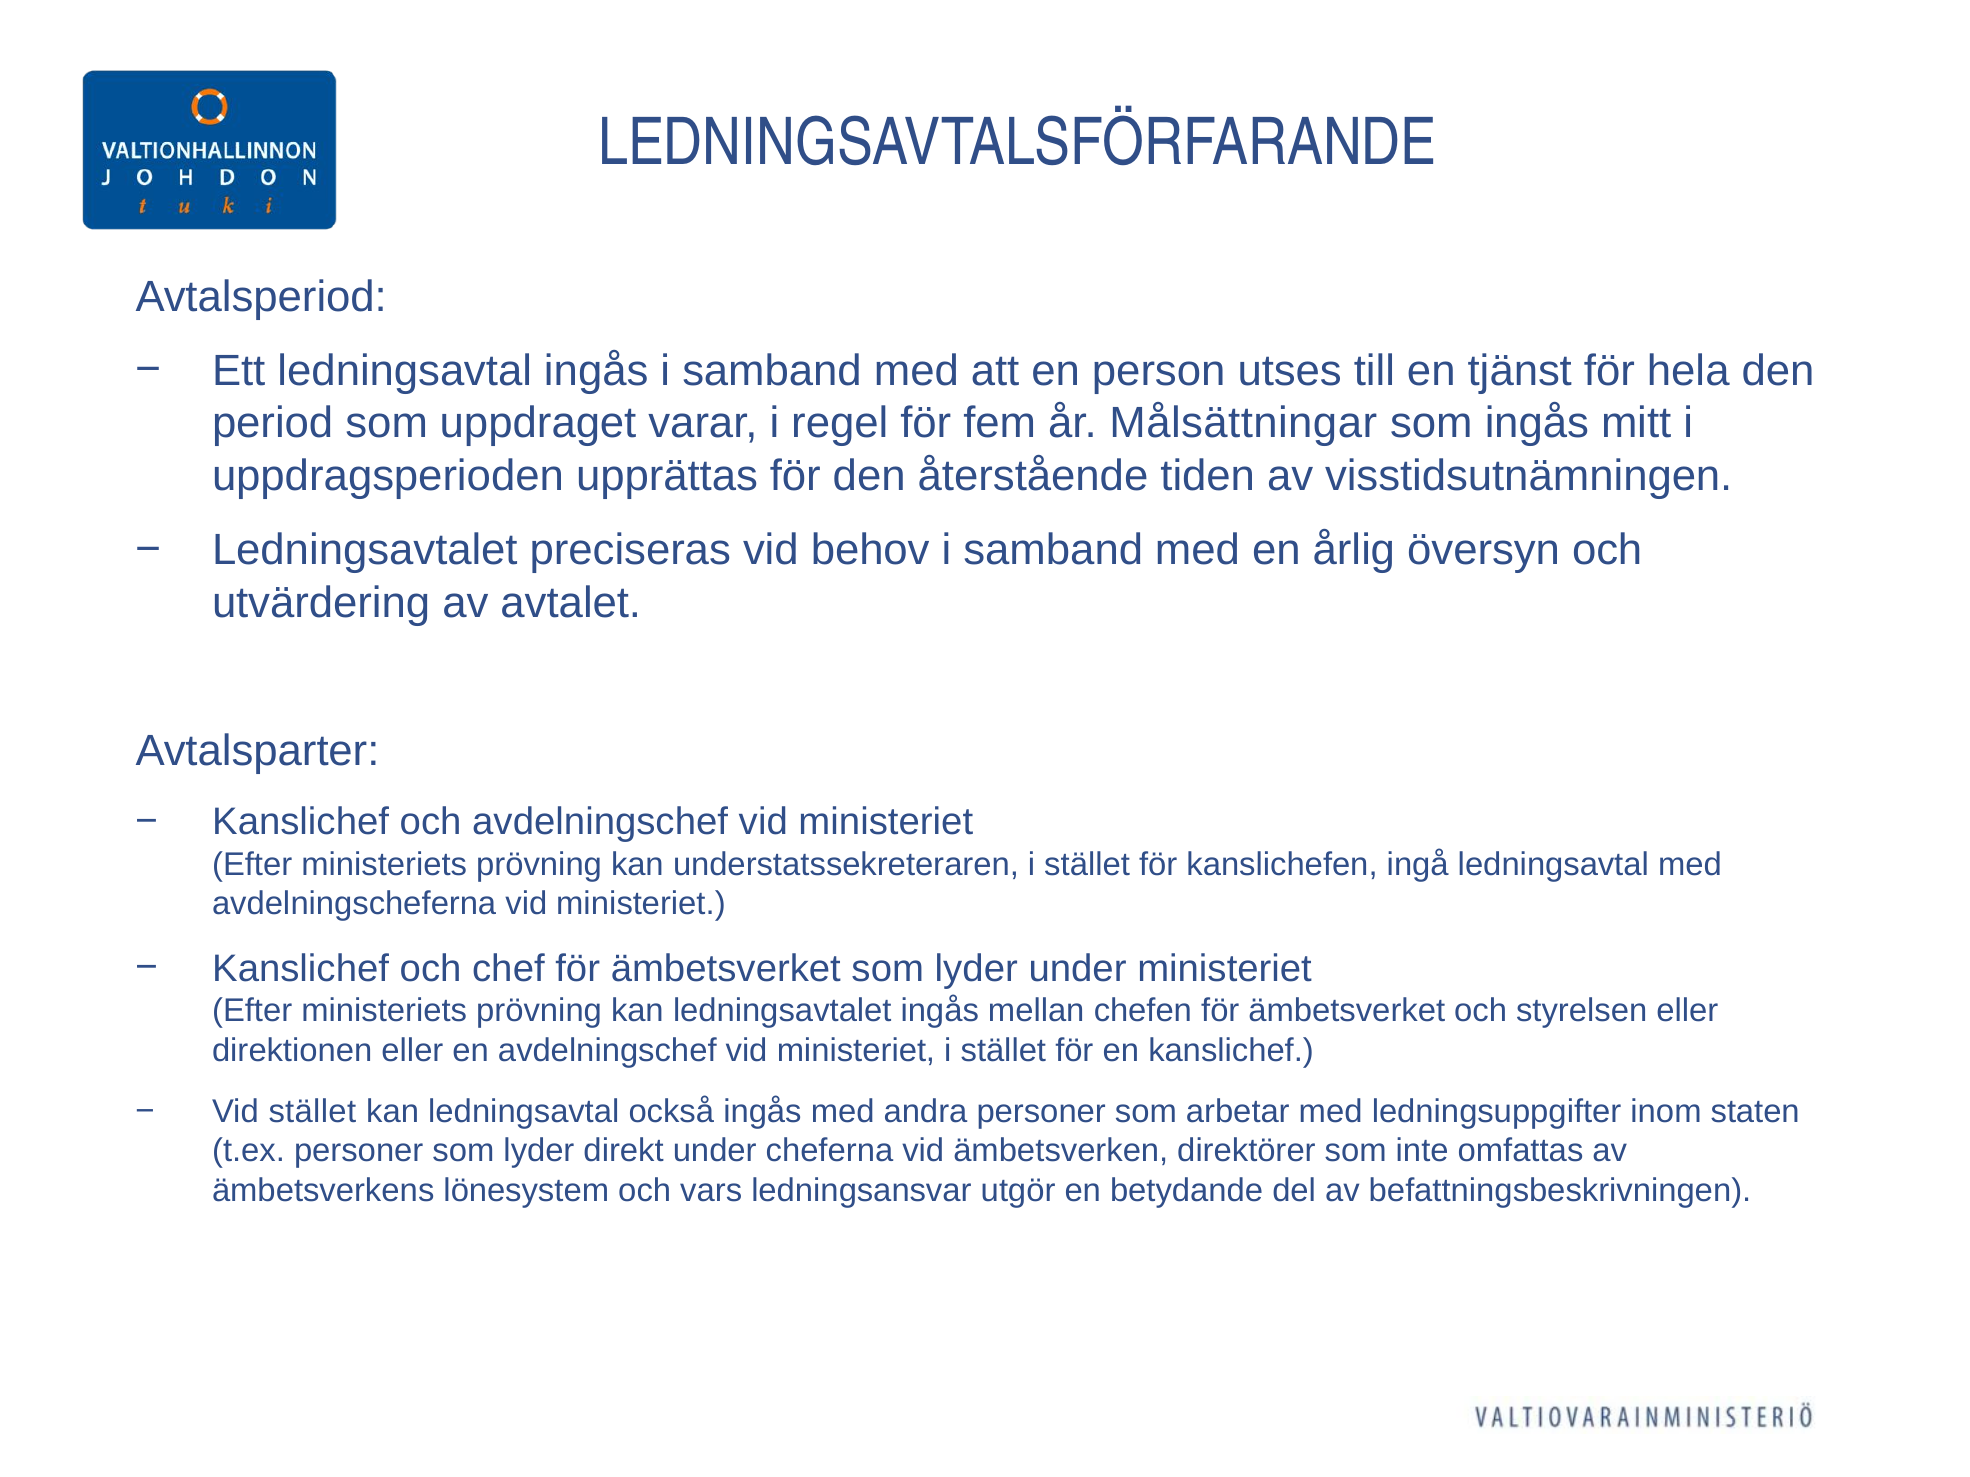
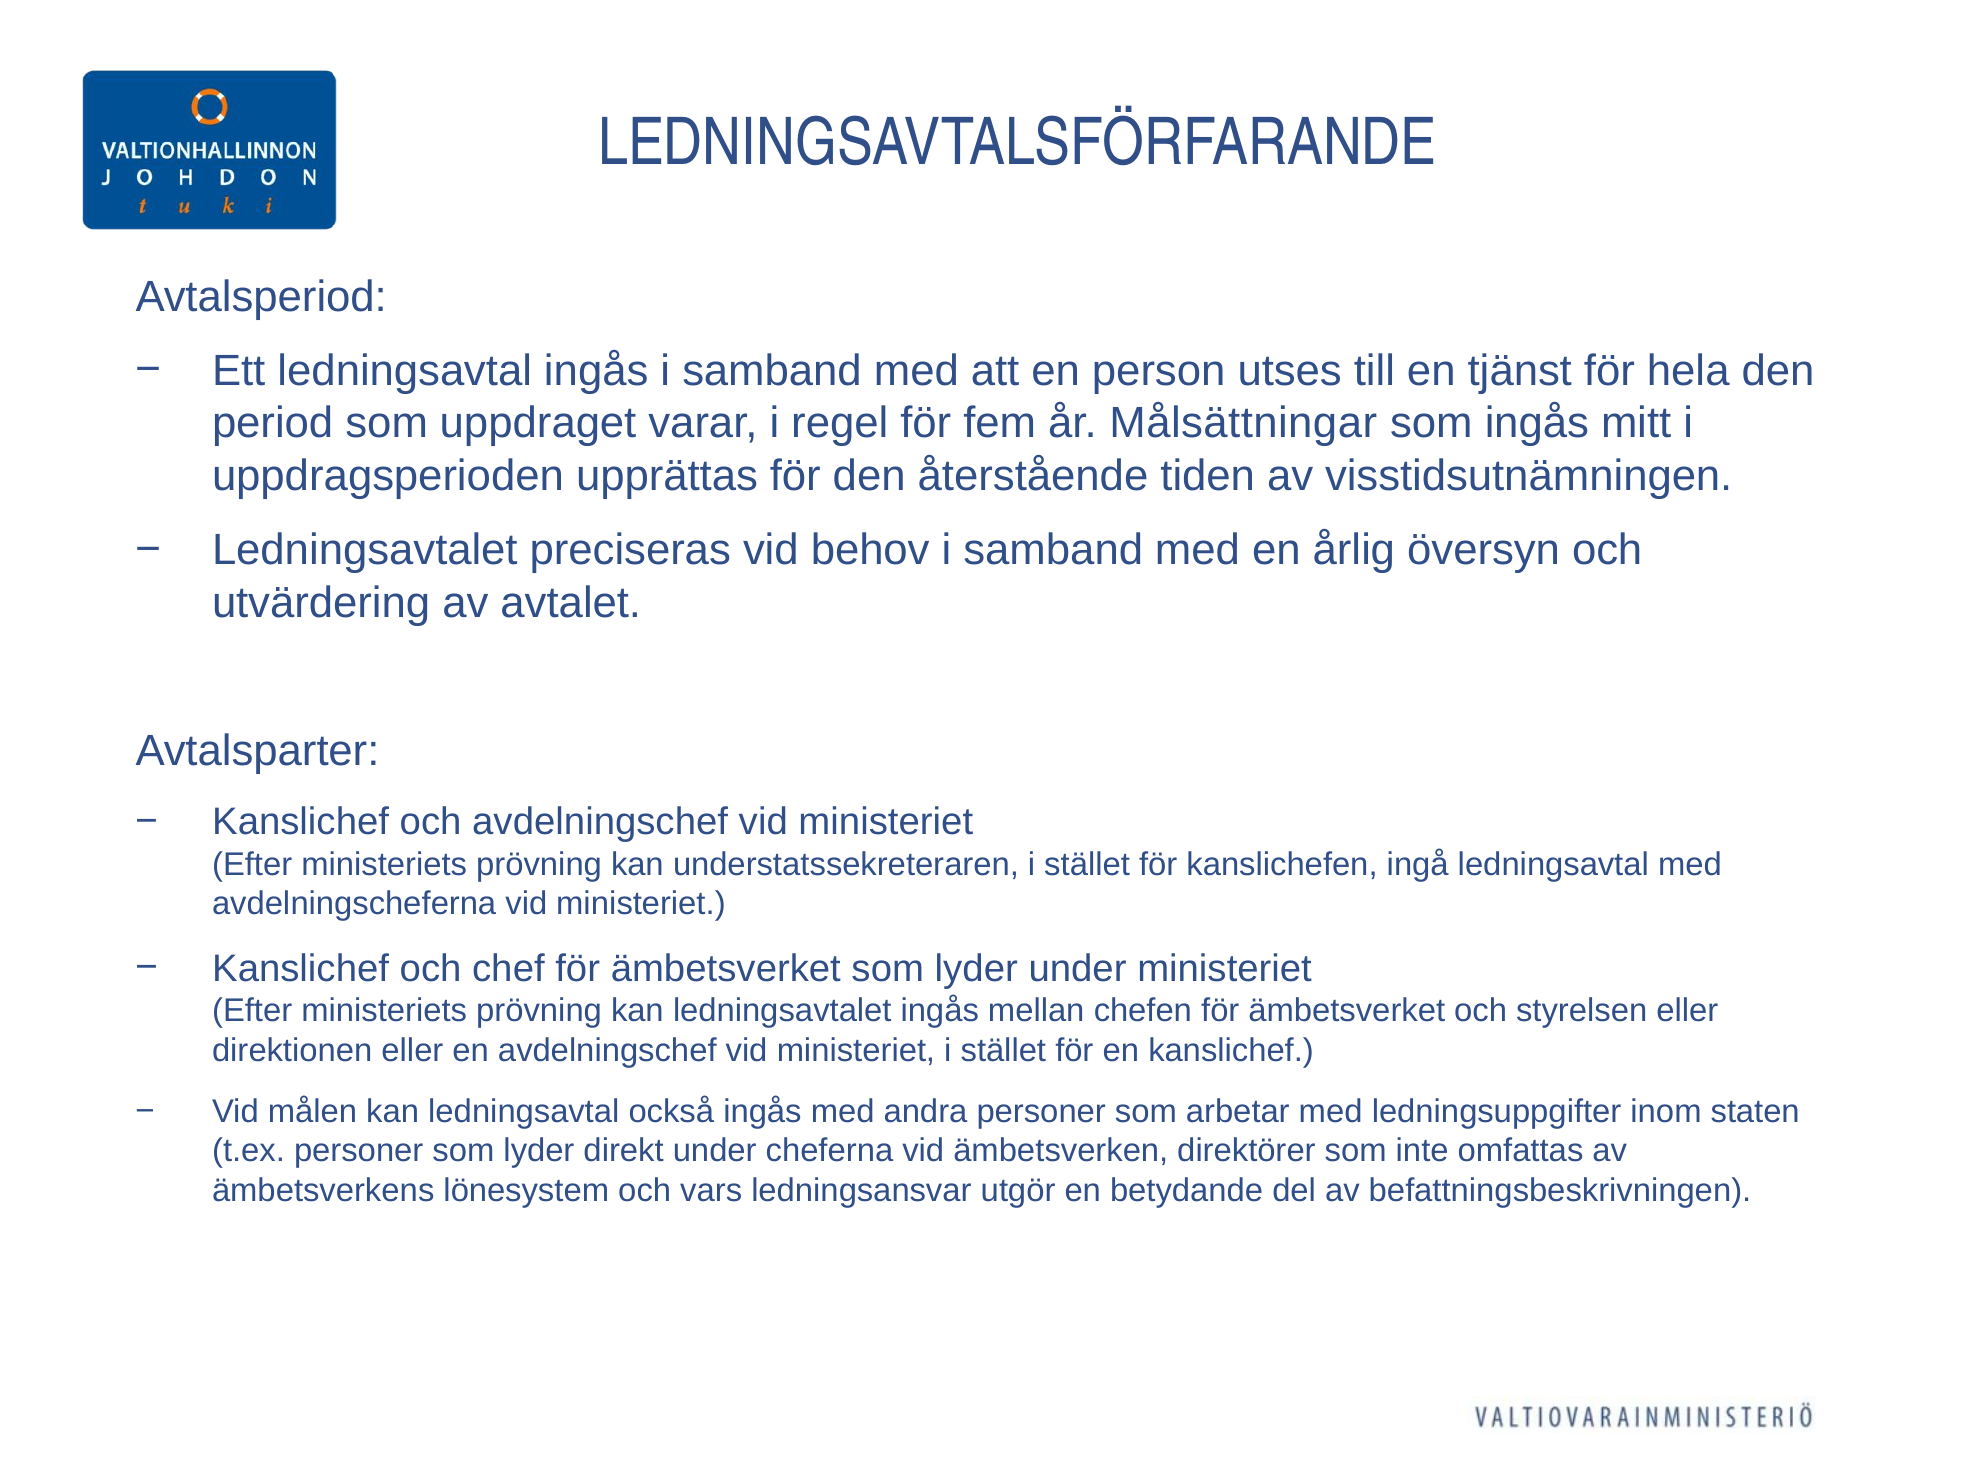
Vid stället: stället -> målen (312, 1112)
